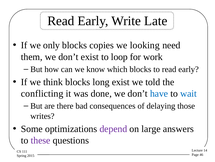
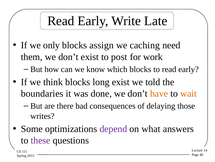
copies: copies -> assign (102, 45)
looking: looking -> caching (145, 45)
loop: loop -> post (119, 57)
conflicting: conflicting -> boundaries (42, 93)
have colour: blue -> orange (159, 93)
wait colour: blue -> orange (188, 93)
large: large -> what (151, 128)
